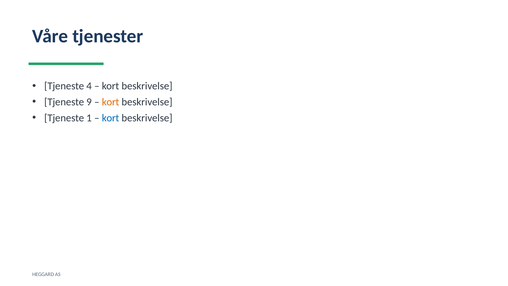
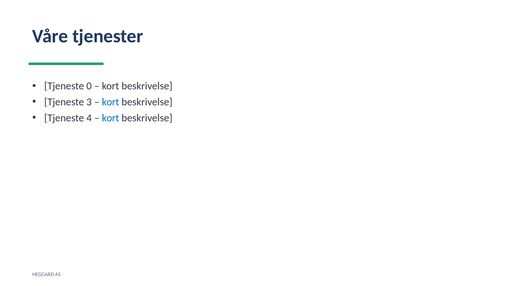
4: 4 -> 0 (89, 86)
9: 9 -> 3 (89, 102)
kort colour: orange -> blue (111, 102)
1: 1 -> 4 (89, 118)
